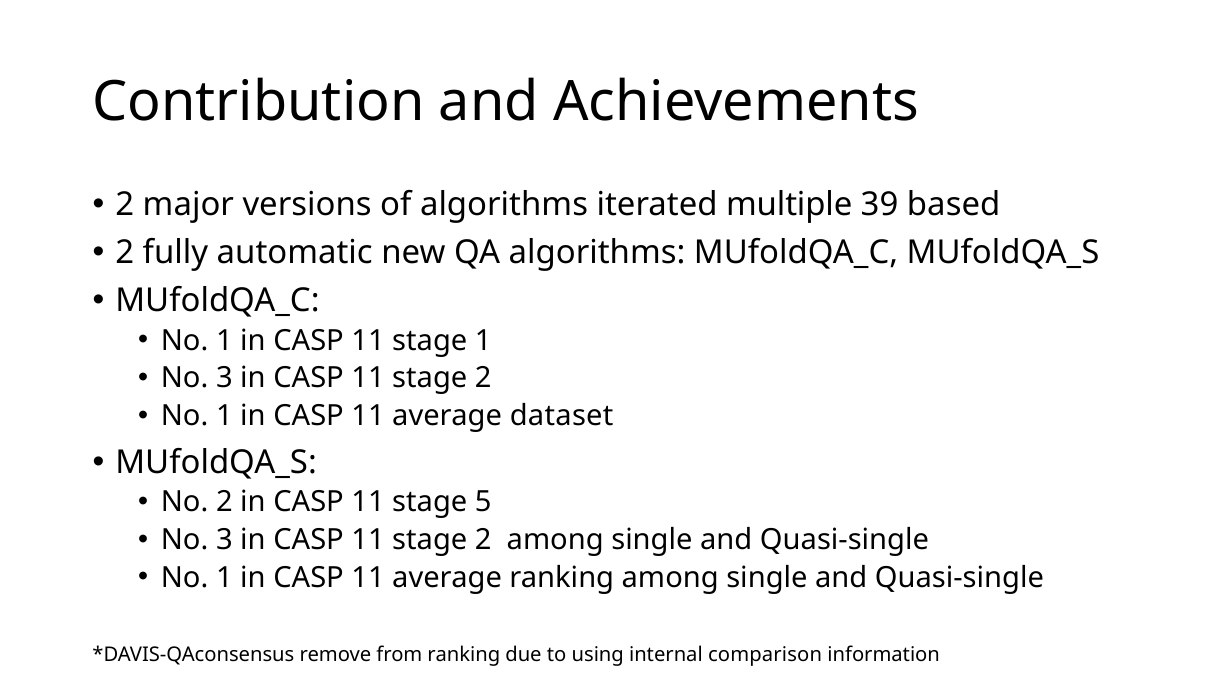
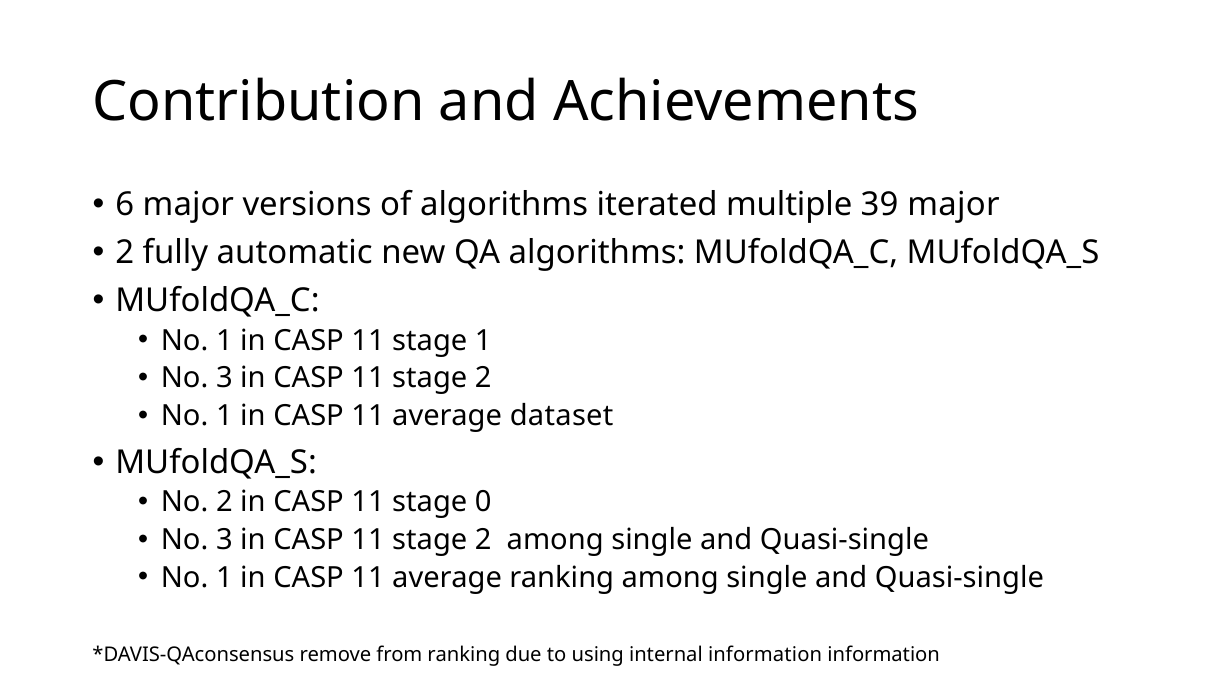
2: 2 -> 6 (125, 204)
39 based: based -> major (954, 204)
5: 5 -> 0 (483, 502)
internal comparison: comparison -> information (765, 654)
